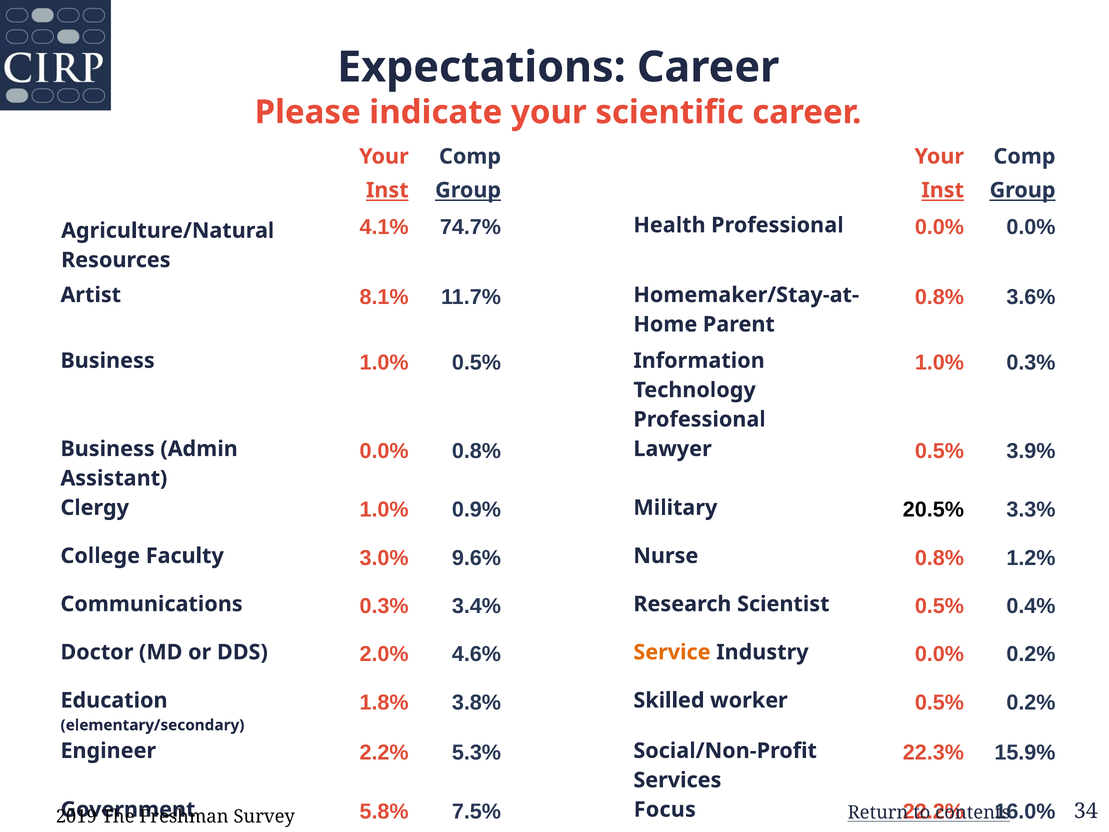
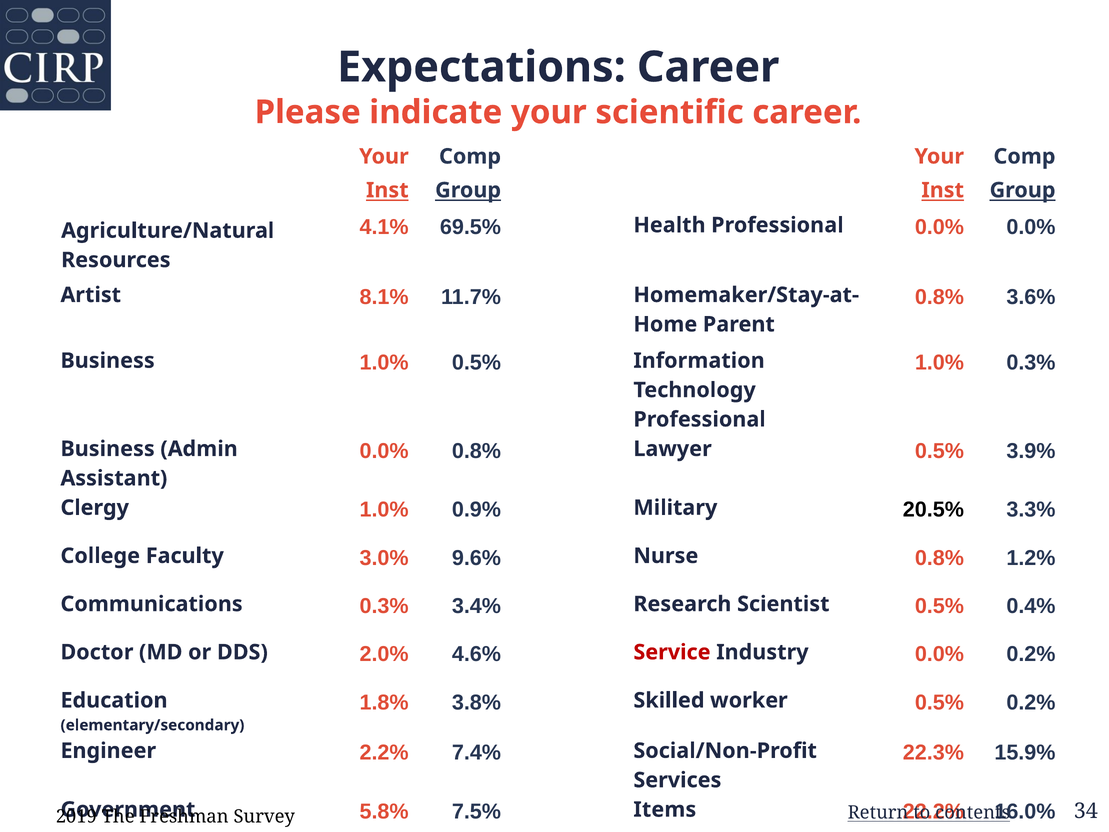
74.7%: 74.7% -> 69.5% (470, 227)
Service colour: orange -> red (672, 652)
5.3%: 5.3% -> 7.4% (476, 753)
Focus: Focus -> Items (665, 809)
